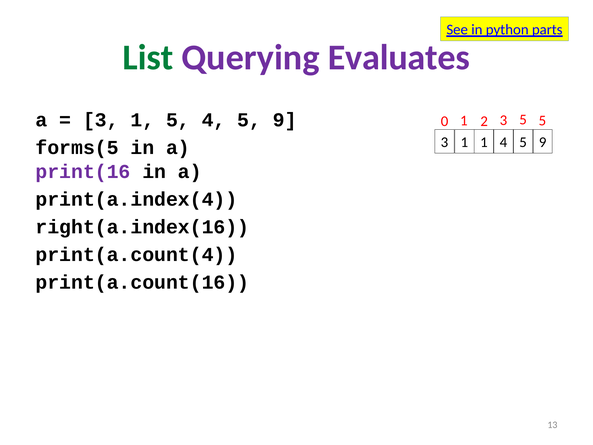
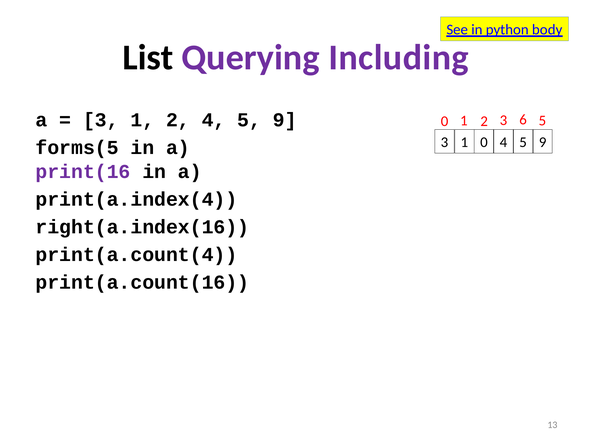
parts: parts -> body (547, 30)
List colour: green -> black (148, 57)
Evaluates: Evaluates -> Including (399, 57)
3 1 5: 5 -> 2 (178, 120)
3 5: 5 -> 6 (523, 120)
1 1: 1 -> 0 (484, 142)
